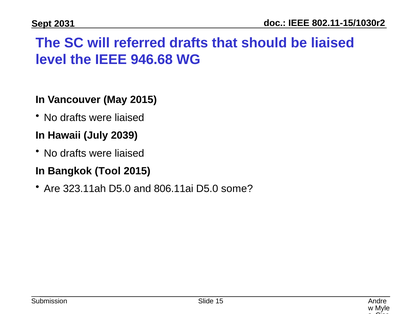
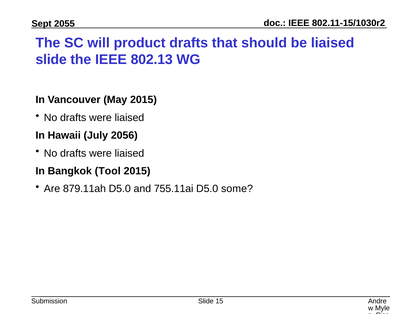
2031: 2031 -> 2055 (64, 24)
referred: referred -> product (140, 43)
level: level -> slide (51, 60)
946.68: 946.68 -> 802.13 (152, 60)
2039: 2039 -> 2056 (124, 135)
323.11ah: 323.11ah -> 879.11ah (84, 189)
806.11ai: 806.11ai -> 755.11ai (174, 189)
